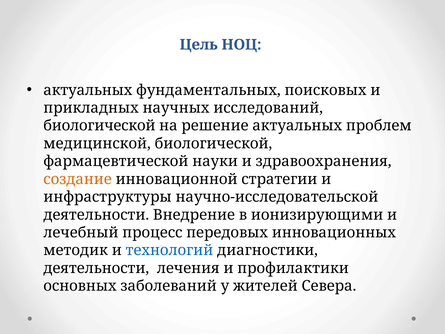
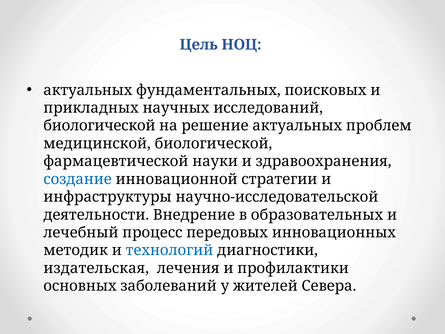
создание colour: orange -> blue (78, 179)
ионизирующими: ионизирующими -> образовательных (317, 215)
деятельности: деятельности -> издательская (96, 268)
